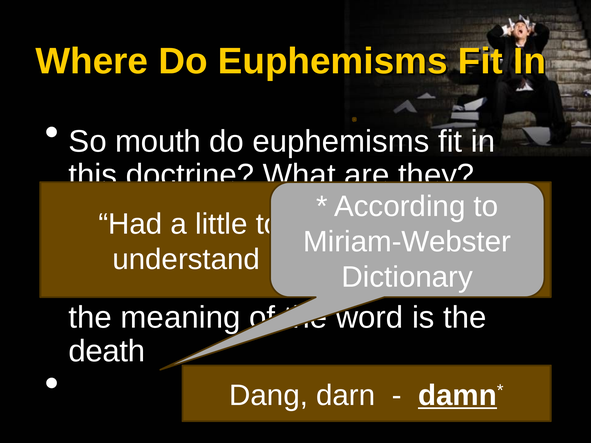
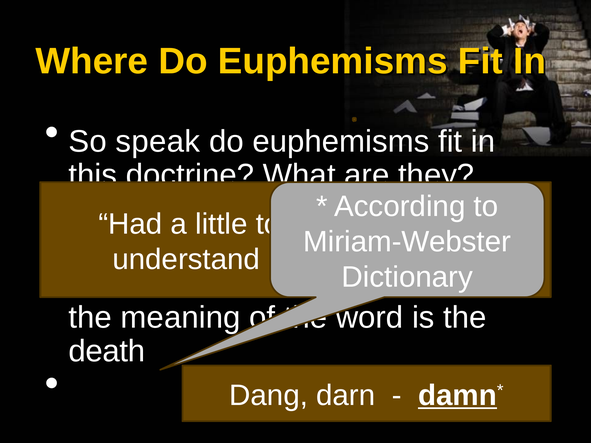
mouth: mouth -> speak (158, 142)
